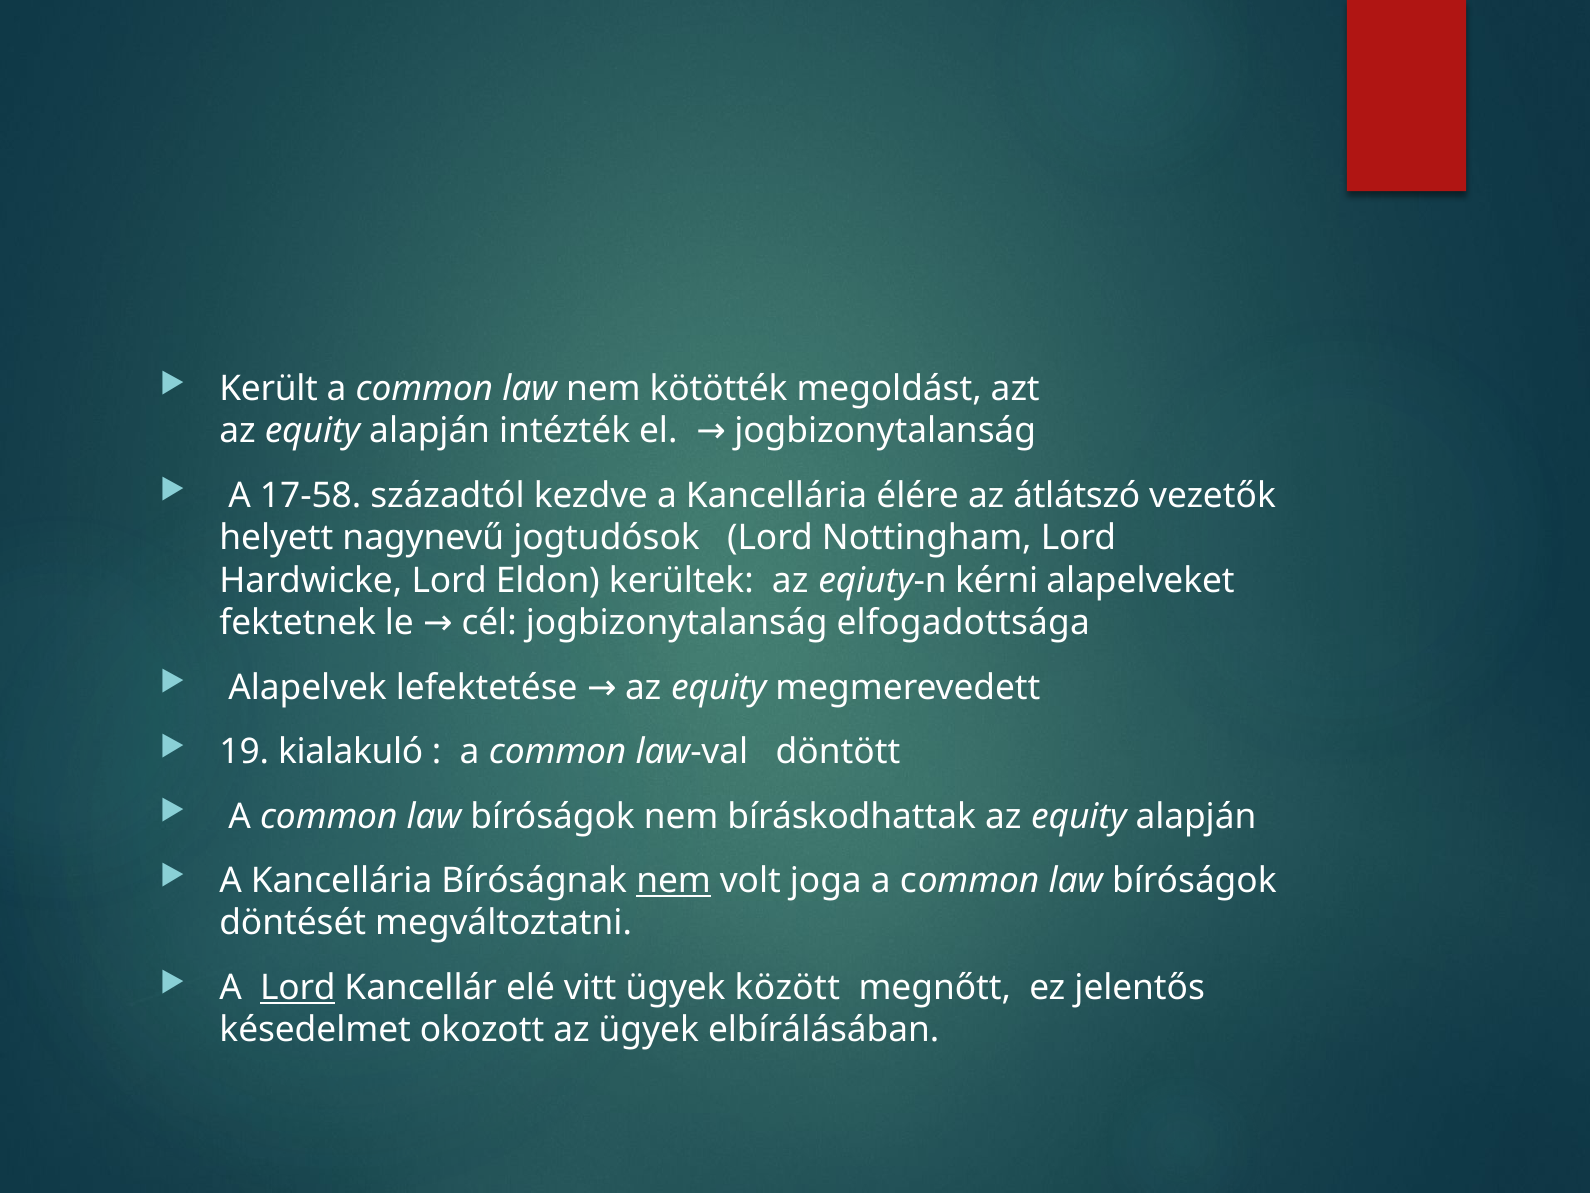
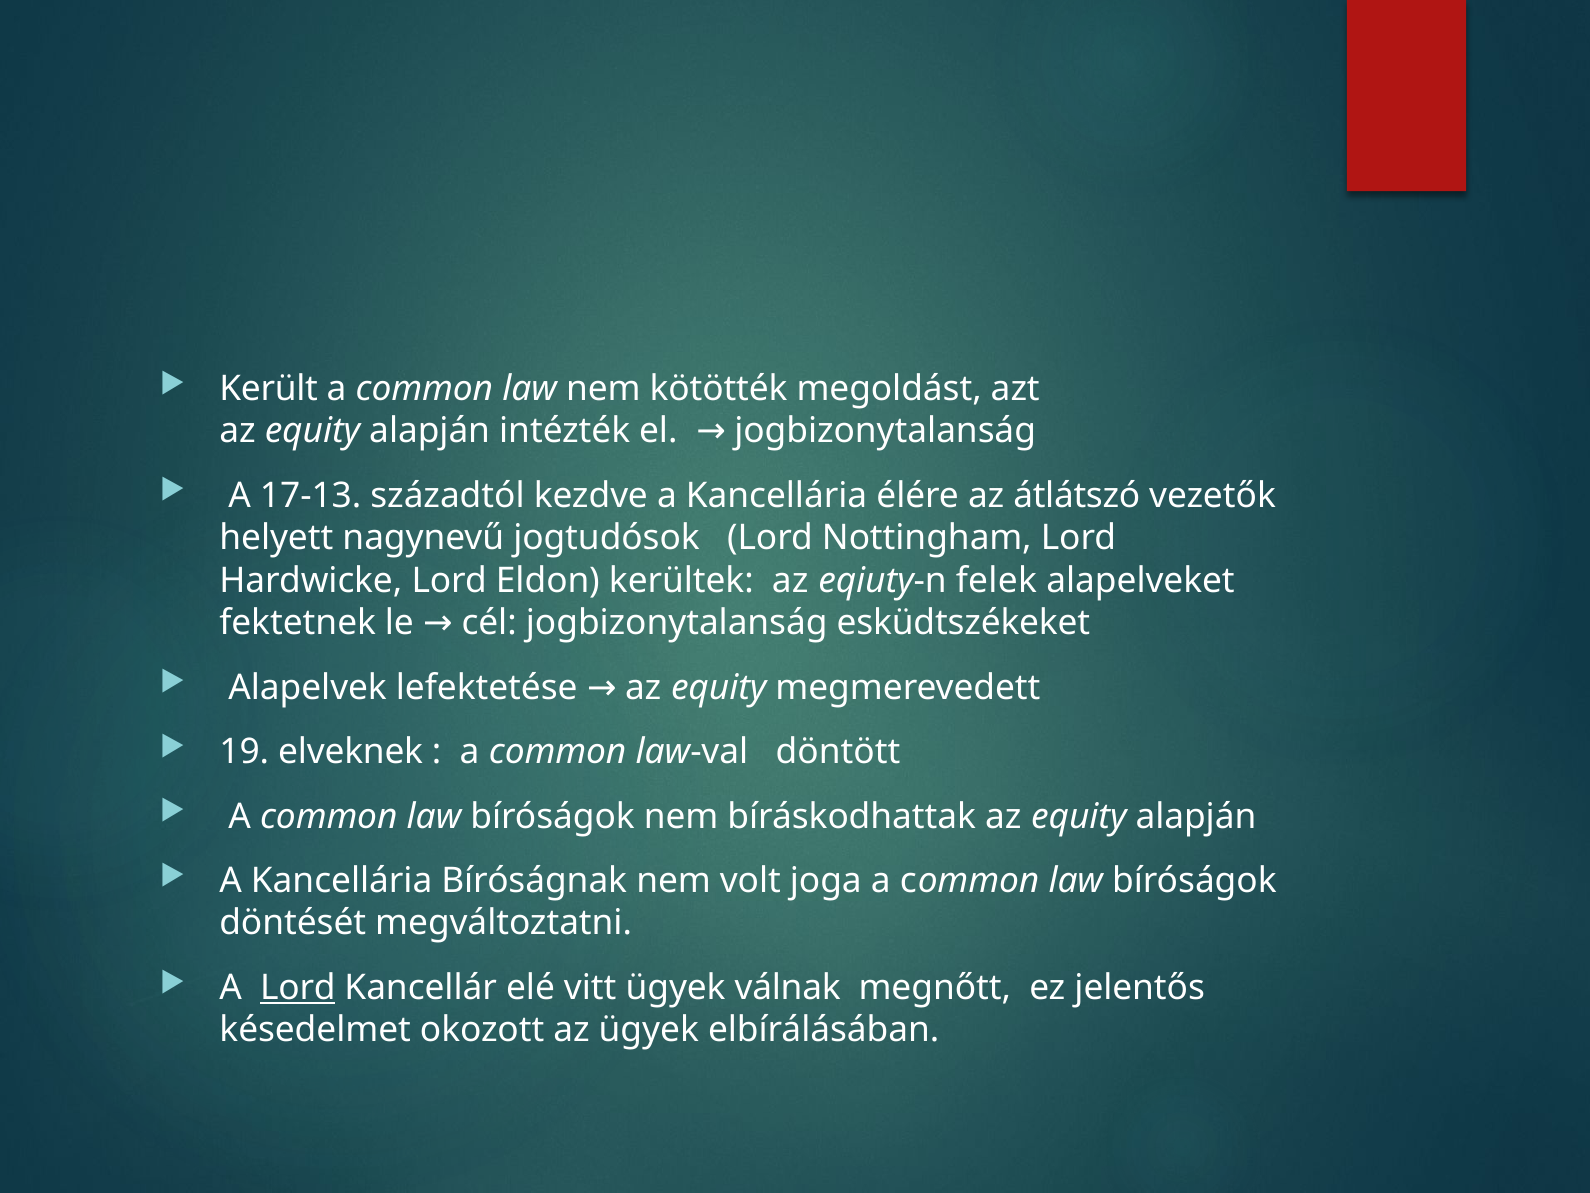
17-58: 17-58 -> 17-13 (311, 495)
kérni: kérni -> felek (996, 580)
elfogadottsága: elfogadottsága -> esküdtszékeket (963, 623)
kialakuló: kialakuló -> elveknek (351, 752)
nem underline: present -> none (674, 881)
között: között -> válnak (788, 987)
